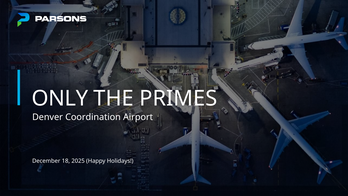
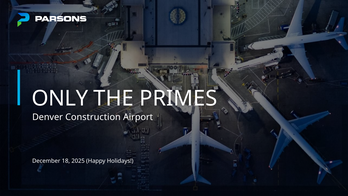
Coordination: Coordination -> Construction (93, 117)
